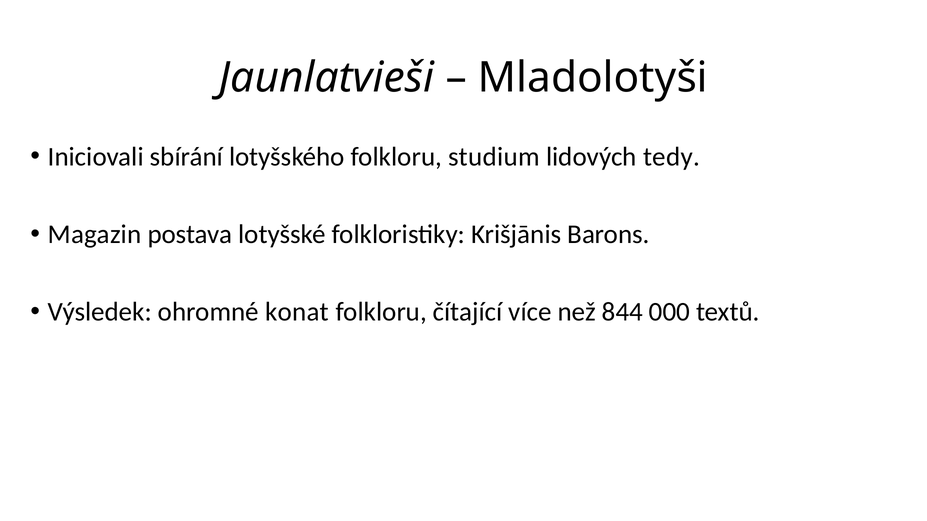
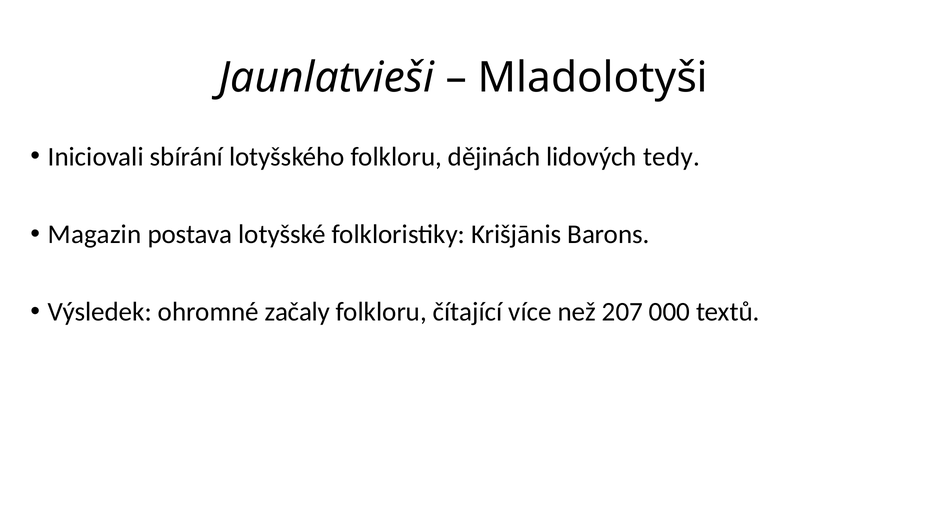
studium: studium -> dějinách (494, 157)
konat: konat -> začaly (297, 312)
844: 844 -> 207 (622, 312)
